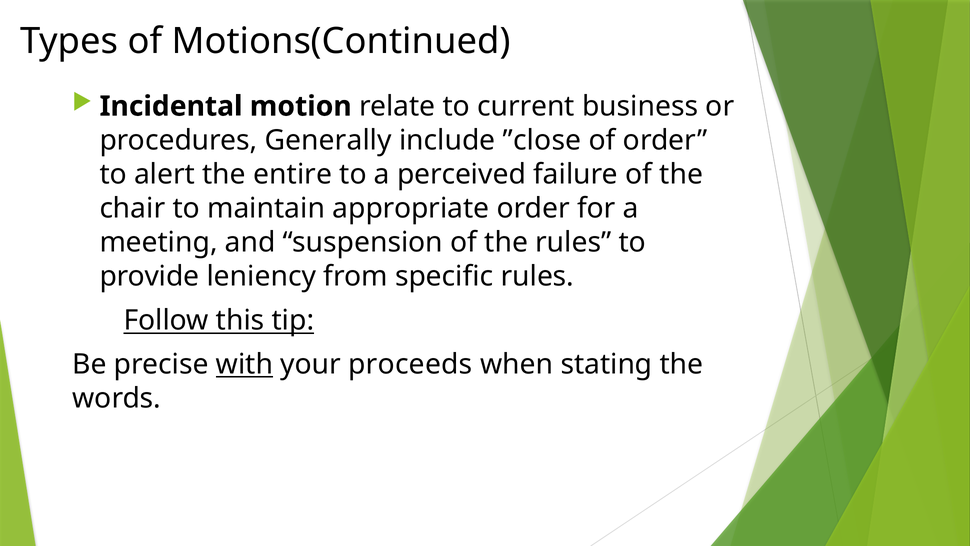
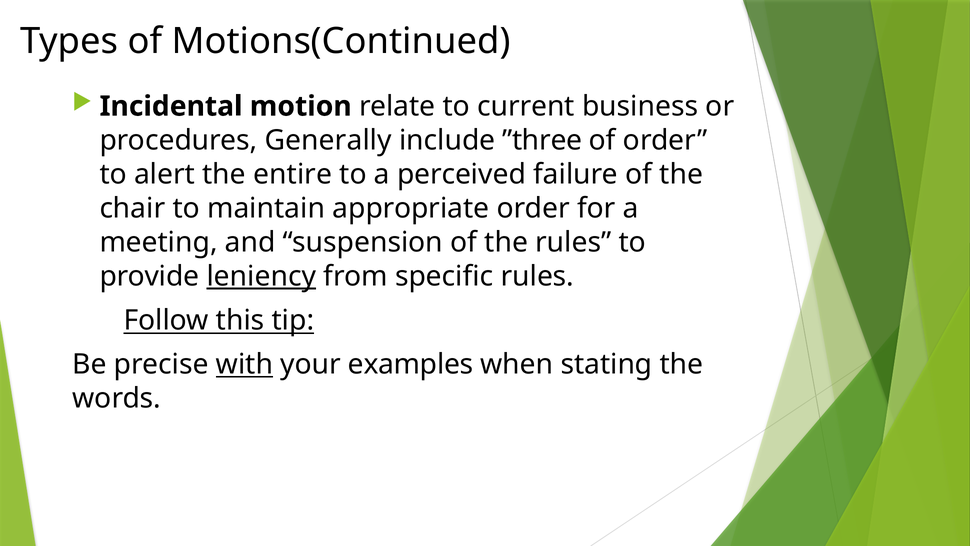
”close: ”close -> ”three (542, 140)
leniency underline: none -> present (261, 276)
proceeds: proceeds -> examples (411, 364)
